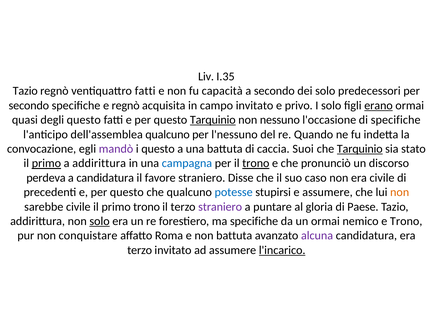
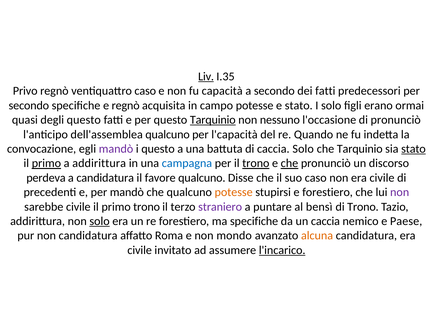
Liv underline: none -> present (206, 76)
Tazio: Tazio -> Privo (25, 91)
ventiquattro fatti: fatti -> caso (145, 91)
dei solo: solo -> fatti (325, 91)
campo invitato: invitato -> potesse (255, 105)
e privo: privo -> stato (299, 105)
erano underline: present -> none (378, 105)
di specifiche: specifiche -> pronunciò (396, 120)
l'nessuno: l'nessuno -> l'capacità (234, 134)
caccia Suoi: Suoi -> Solo (303, 149)
Tarquinio underline: present -> none (360, 149)
stato underline: none -> present (413, 149)
che underline: none -> present (289, 163)
favore straniero: straniero -> qualcuno (202, 178)
precedenti e per questo: questo -> mandò (127, 192)
potesse colour: blue -> orange (234, 192)
e assumere: assumere -> forestiero (328, 192)
non colour: orange -> purple (400, 192)
gloria: gloria -> bensì (319, 207)
di Paese: Paese -> Trono (363, 207)
un ormai: ormai -> caccia (325, 221)
e Trono: Trono -> Paese (406, 221)
non conquistare: conquistare -> candidatura (88, 235)
non battuta: battuta -> mondo (234, 235)
alcuna colour: purple -> orange (317, 235)
terzo: terzo -> civile (140, 250)
